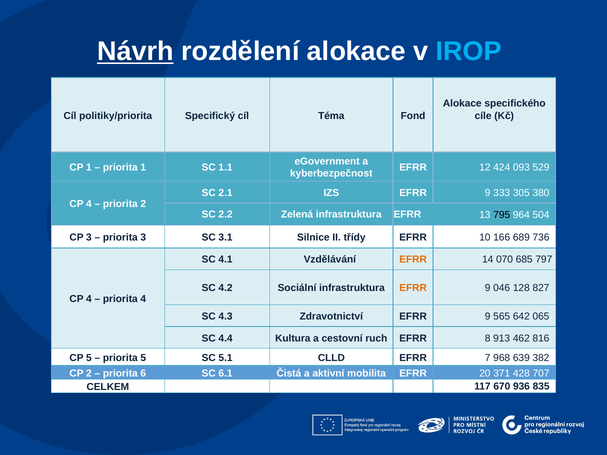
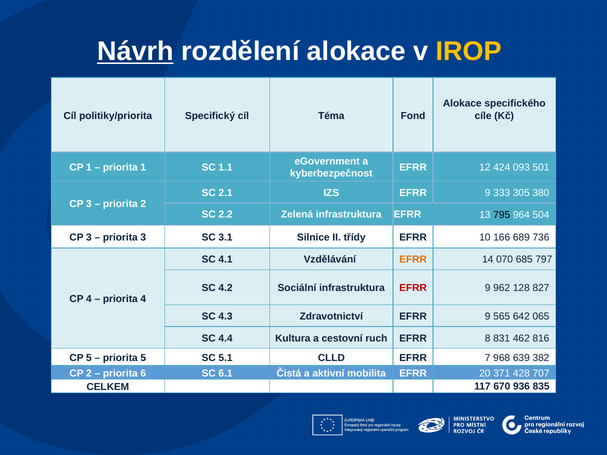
IROP colour: light blue -> yellow (469, 52)
529: 529 -> 501 (541, 168)
4: 4 -> 3 (89, 204)
EFRR colour: orange -> red (413, 288)
046: 046 -> 962 (502, 288)
913: 913 -> 831 (502, 338)
